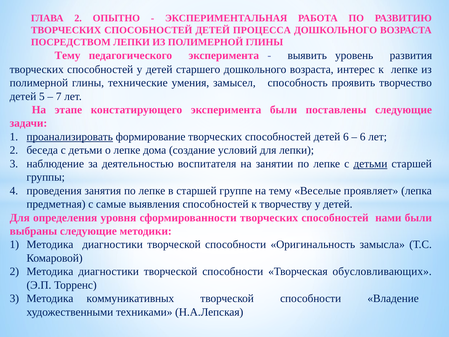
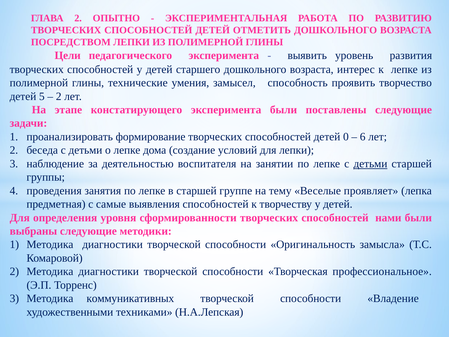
ПРОЦЕССА: ПРОЦЕССА -> ОТМЕТИТЬ (262, 30)
Тему: Тему -> Цели (68, 56)
7: 7 -> 2 (59, 96)
проанализировать underline: present -> none (70, 137)
детей 6: 6 -> 0 (346, 137)
обусловливающих: обусловливающих -> профессиональное (382, 271)
